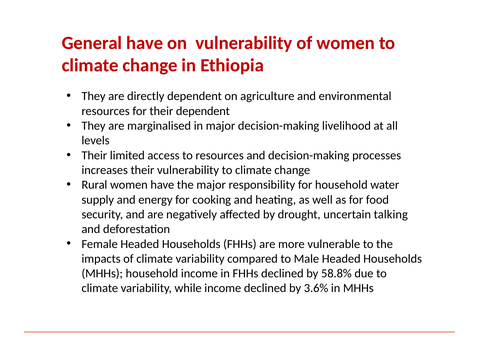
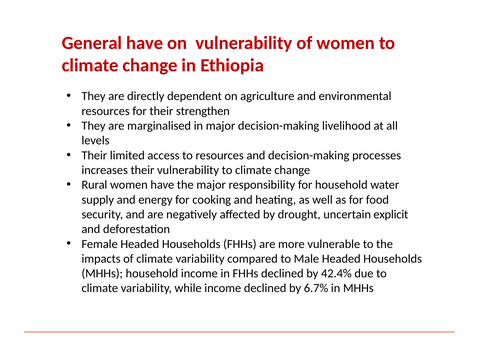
their dependent: dependent -> strengthen (203, 111)
talking: talking -> explicit (391, 215)
58.8%: 58.8% -> 42.4% (336, 274)
3.6%: 3.6% -> 6.7% (316, 288)
